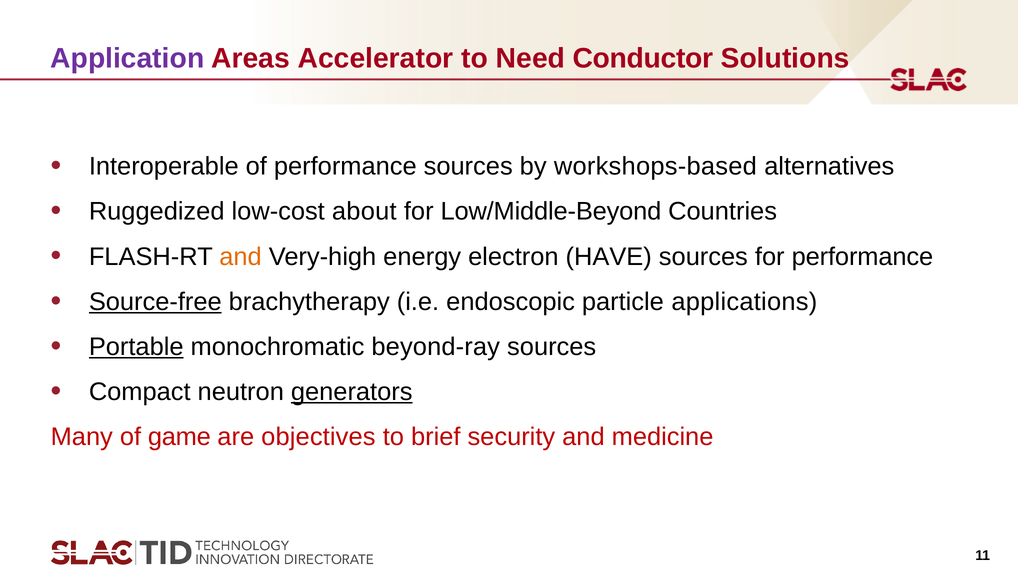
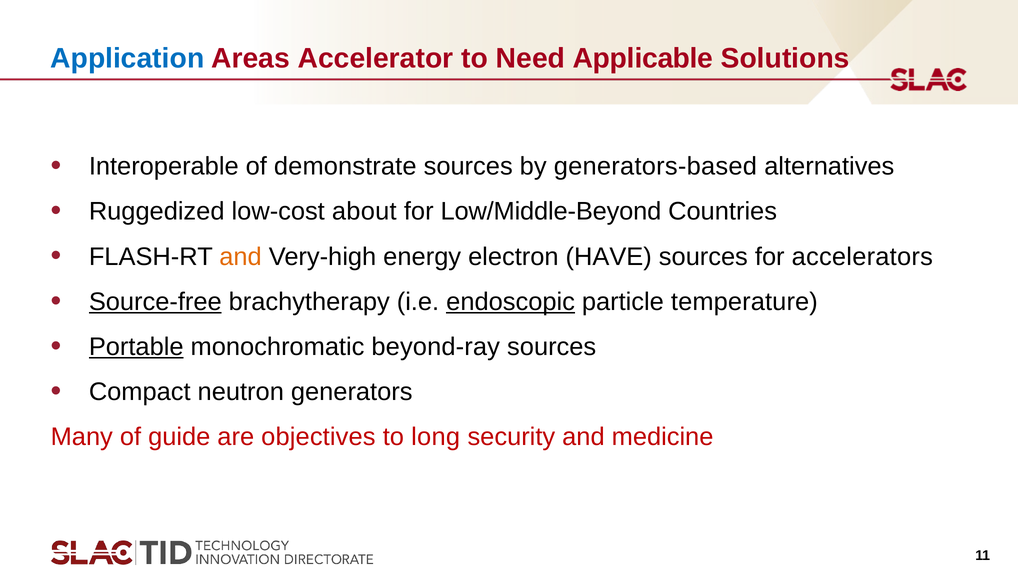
Application colour: purple -> blue (127, 59)
Conductor: Conductor -> Applicable (643, 59)
of performance: performance -> demonstrate (345, 167)
workshops-based: workshops-based -> generators-based (655, 167)
for performance: performance -> accelerators (862, 257)
endoscopic underline: none -> present (511, 302)
applications: applications -> temperature (744, 302)
generators underline: present -> none (352, 392)
game: game -> guide (179, 437)
brief: brief -> long (436, 437)
